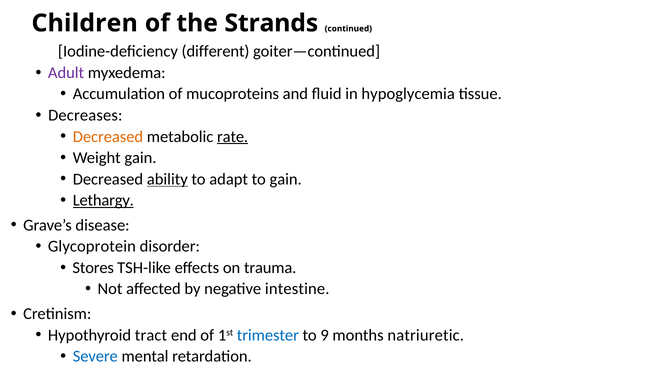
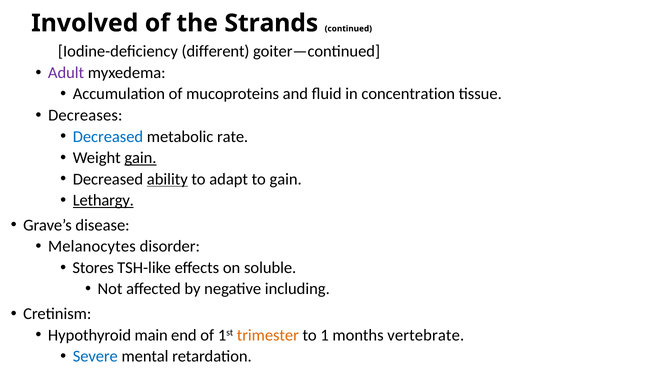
Children: Children -> Involved (85, 23)
hypoglycemia: hypoglycemia -> concentration (408, 94)
Decreased colour: orange -> blue (108, 136)
rate underline: present -> none (233, 136)
gain underline: none -> present (140, 158)
Glycoprotein: Glycoprotein -> Melanocytes (92, 246)
trauma: trauma -> soluble (270, 268)
intestine: intestine -> including (297, 289)
tract: tract -> main (151, 335)
trimester colour: blue -> orange (268, 335)
9: 9 -> 1 (325, 335)
natriuretic: natriuretic -> vertebrate (426, 335)
